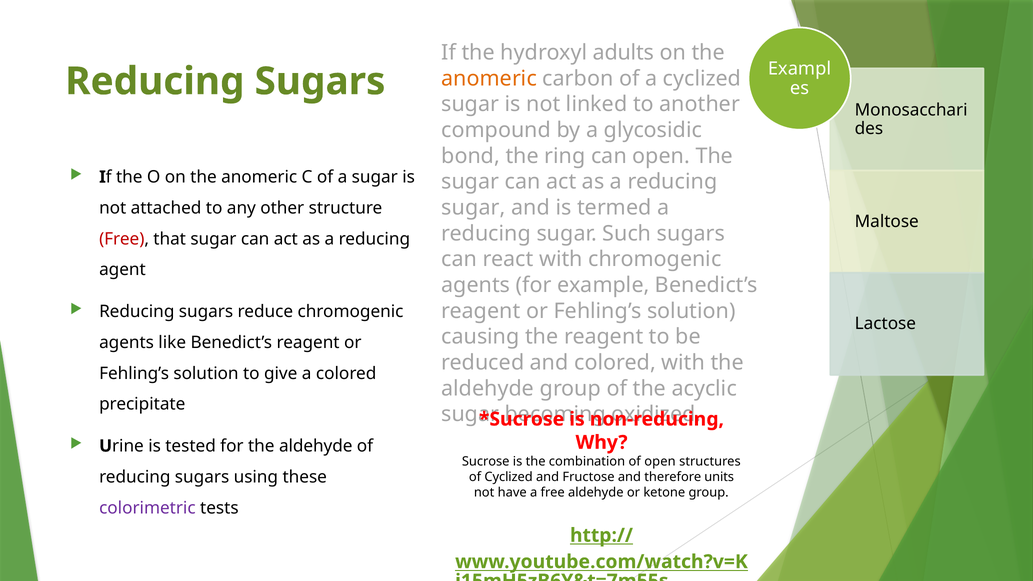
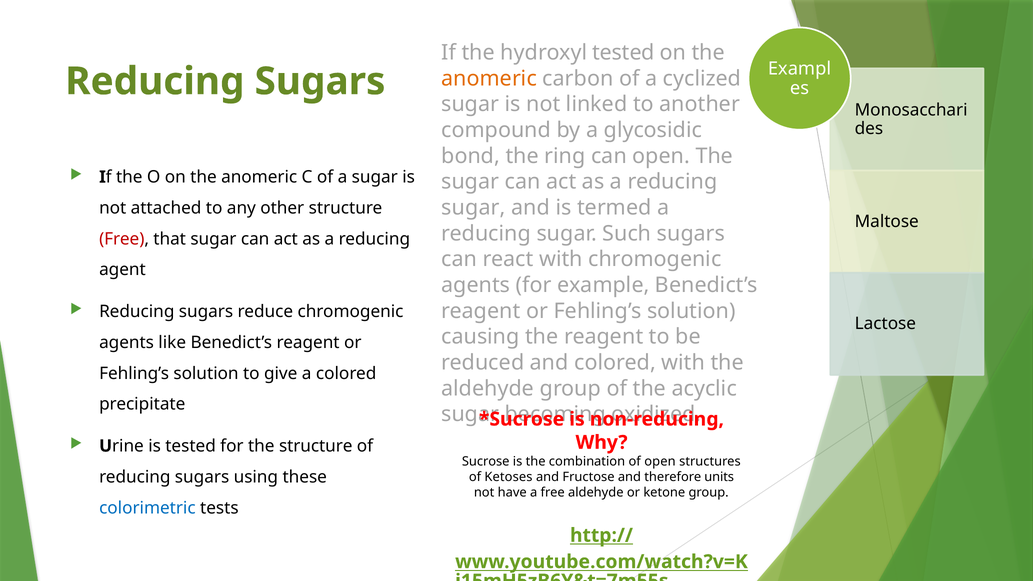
hydroxyl adults: adults -> tested (624, 53)
for the aldehyde: aldehyde -> structure (316, 446)
of Cyclized: Cyclized -> Ketoses (508, 477)
colorimetric colour: purple -> blue (147, 508)
